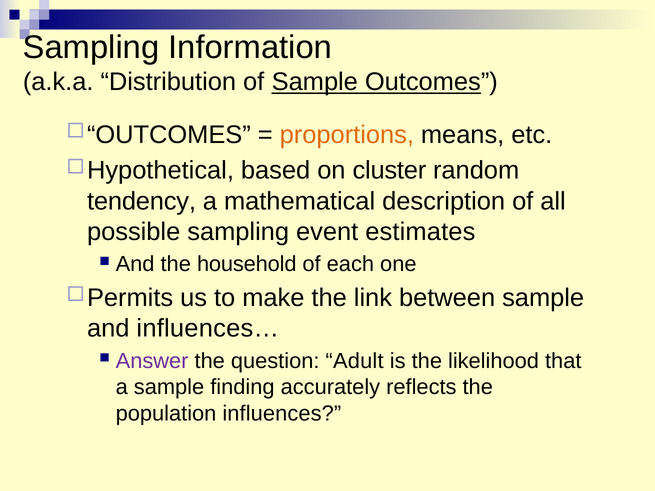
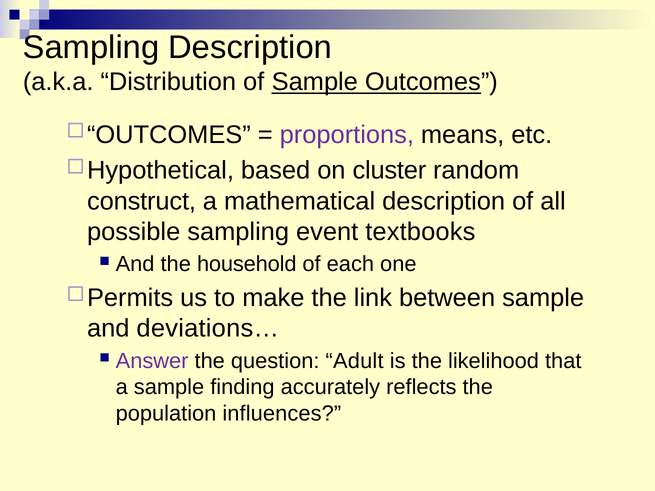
Sampling Information: Information -> Description (250, 48)
proportions colour: orange -> purple (347, 135)
tendency: tendency -> construct (142, 201)
estimates: estimates -> textbooks (420, 232)
influences…: influences… -> deviations… (208, 329)
